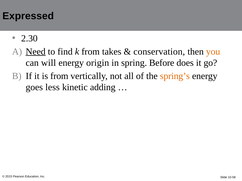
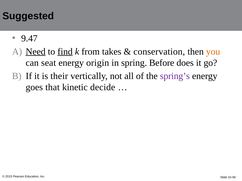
Expressed: Expressed -> Suggested (28, 16)
2.30: 2.30 -> 9.47 (29, 38)
find underline: none -> present (65, 52)
will: will -> seat (49, 63)
is from: from -> their (59, 76)
spring’s colour: orange -> purple (175, 76)
less: less -> that (52, 87)
adding: adding -> decide (103, 87)
